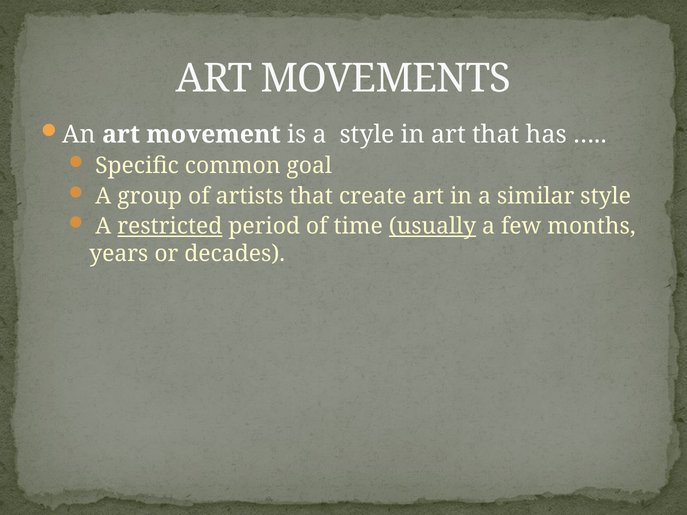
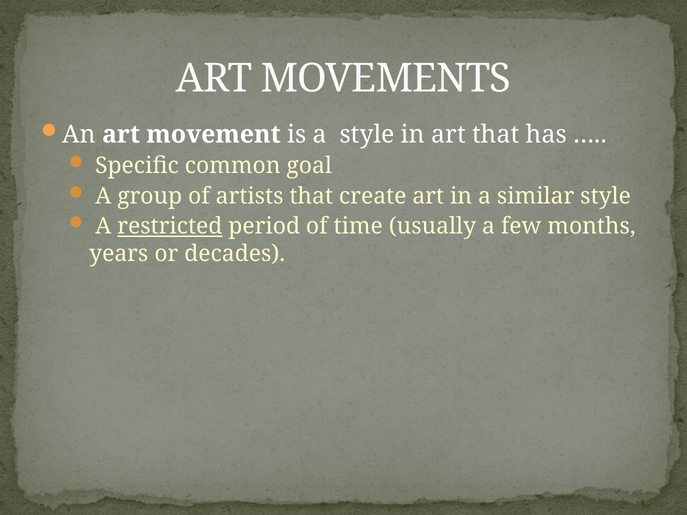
usually underline: present -> none (432, 227)
